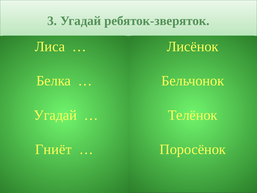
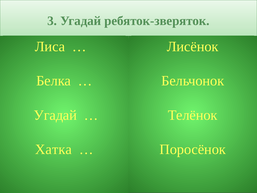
Гниёт: Гниёт -> Хатка (53, 149)
